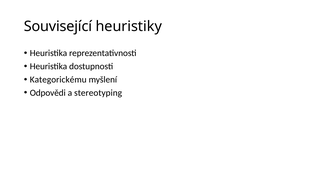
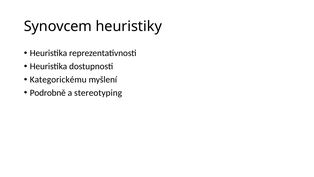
Související: Související -> Synovcem (58, 26)
Odpovědi: Odpovědi -> Podrobně (48, 93)
